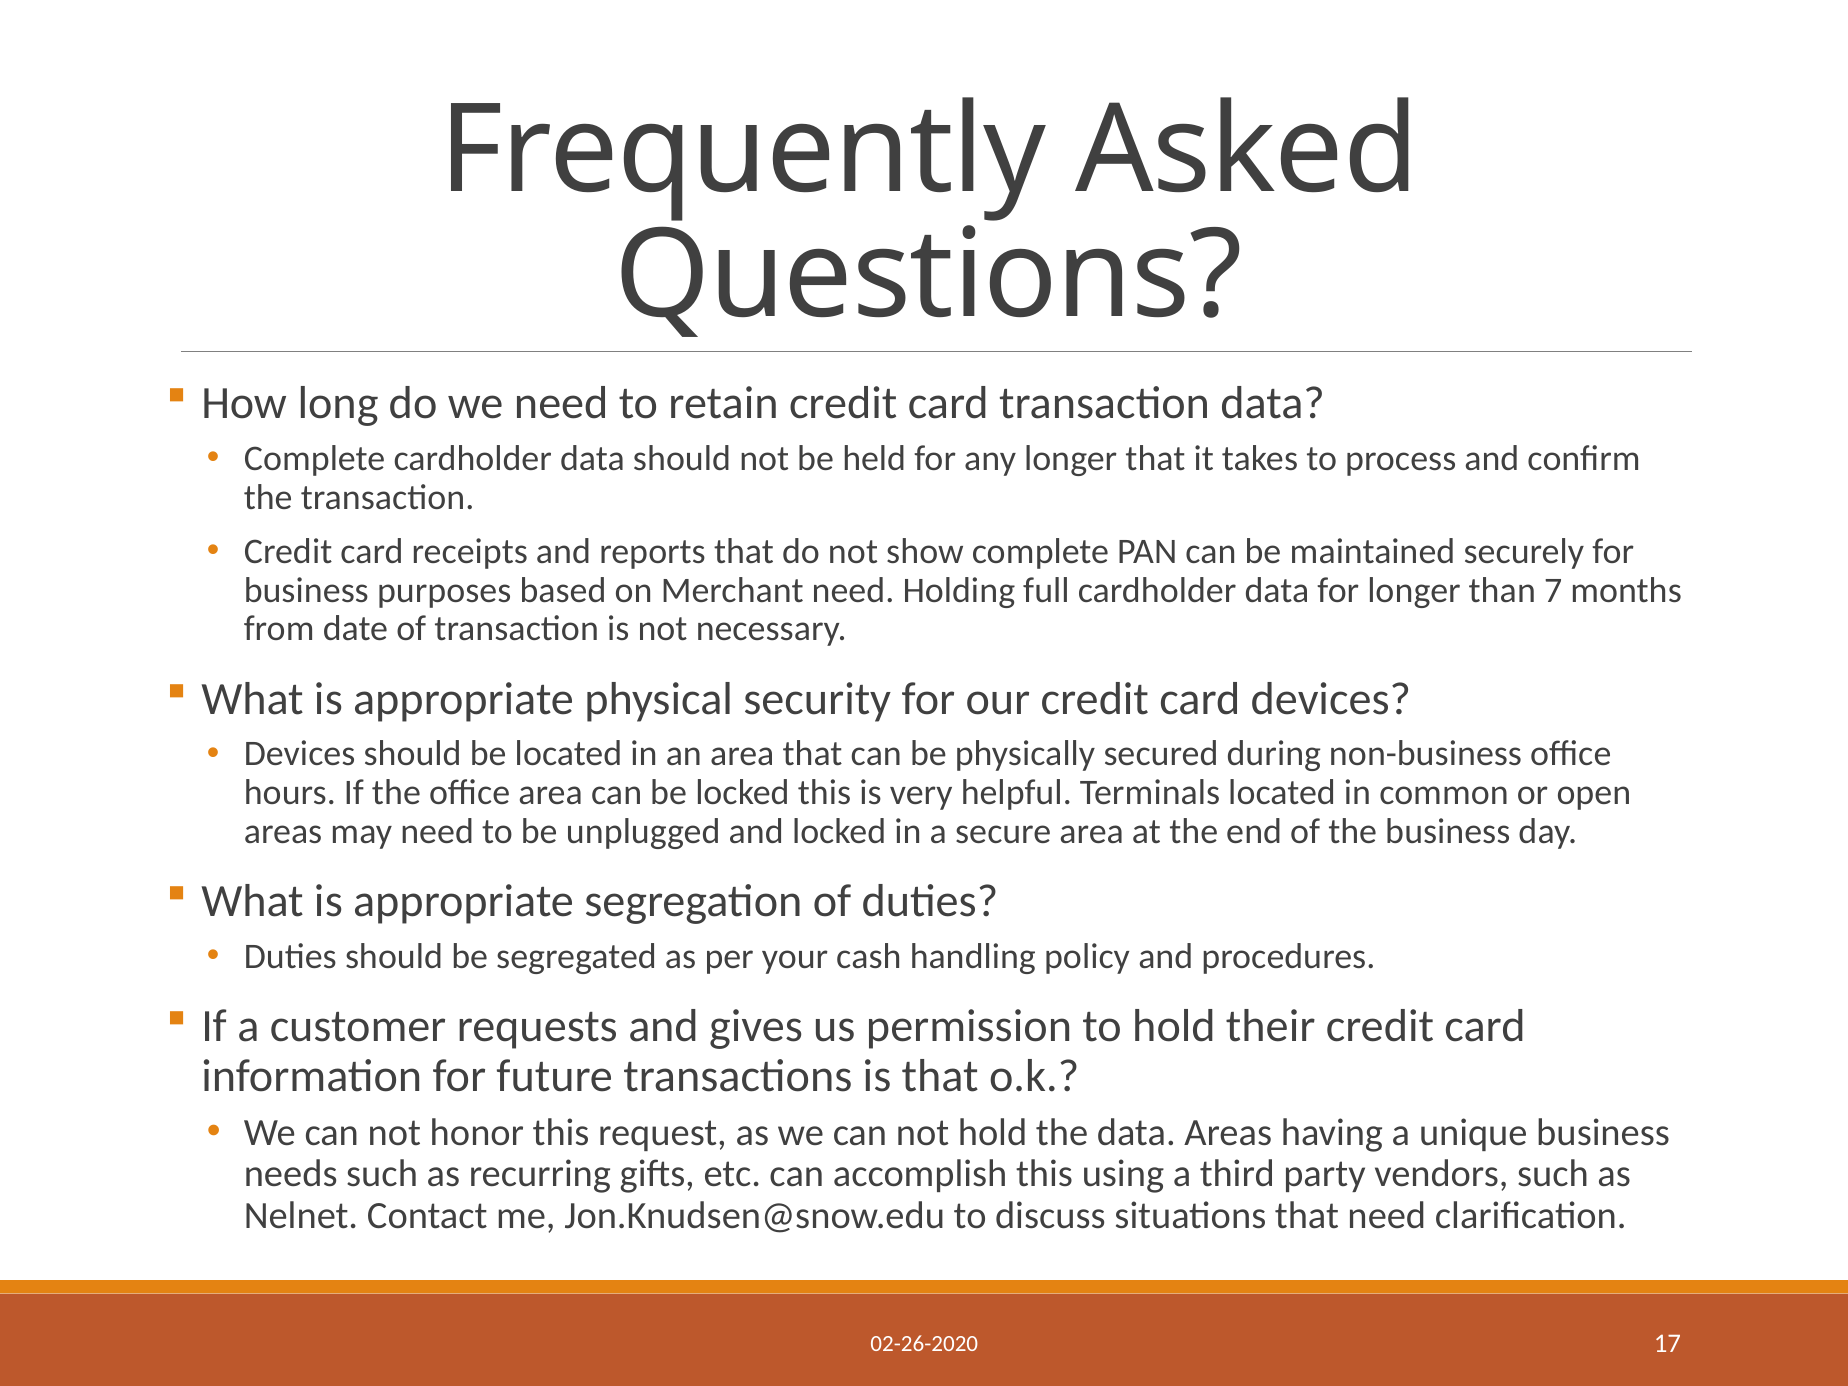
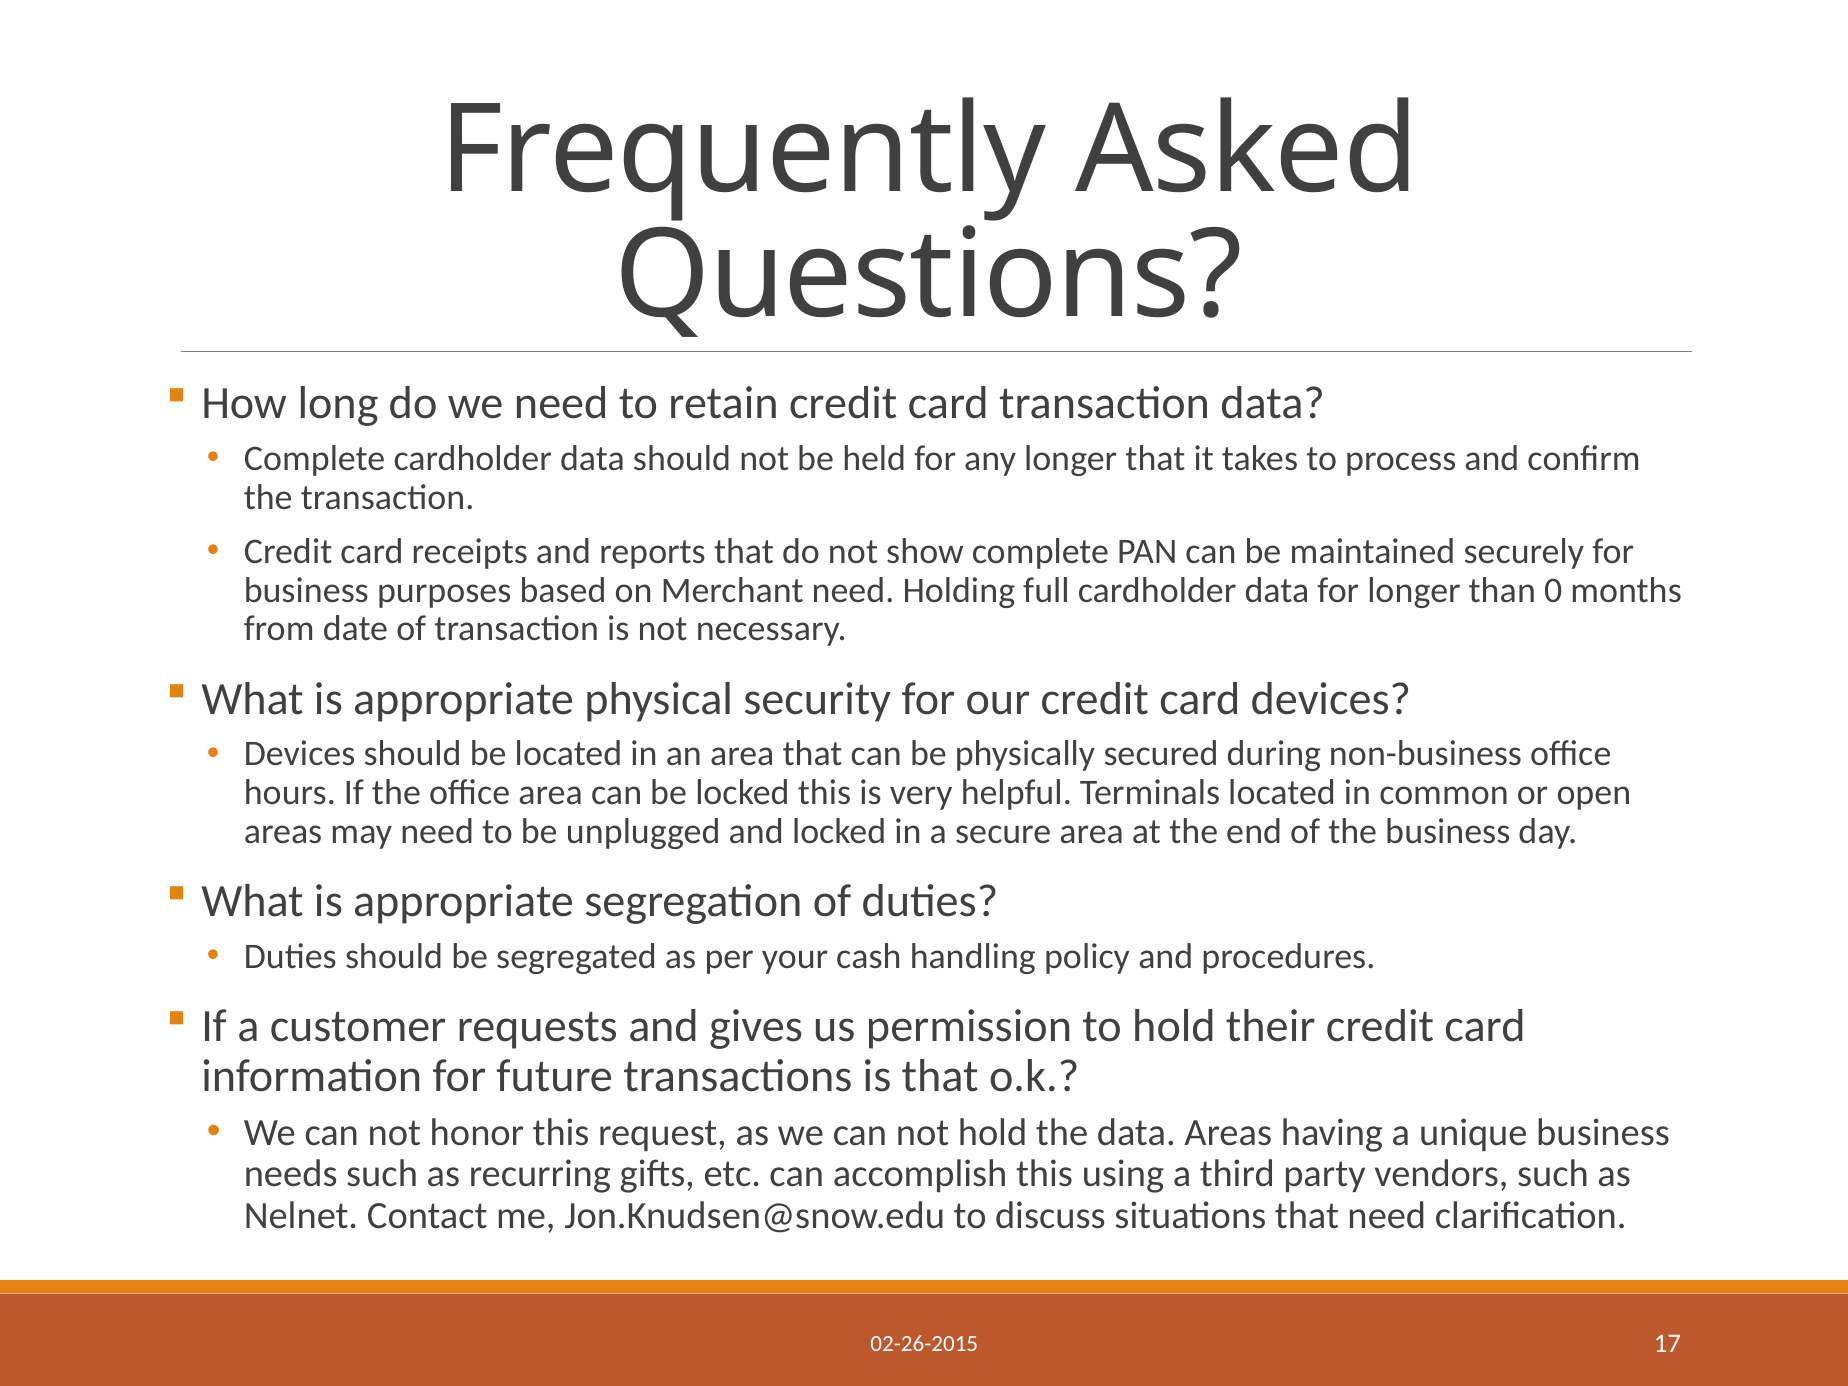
7: 7 -> 0 (1553, 590)
02-26-2020: 02-26-2020 -> 02-26-2015 (924, 1344)
